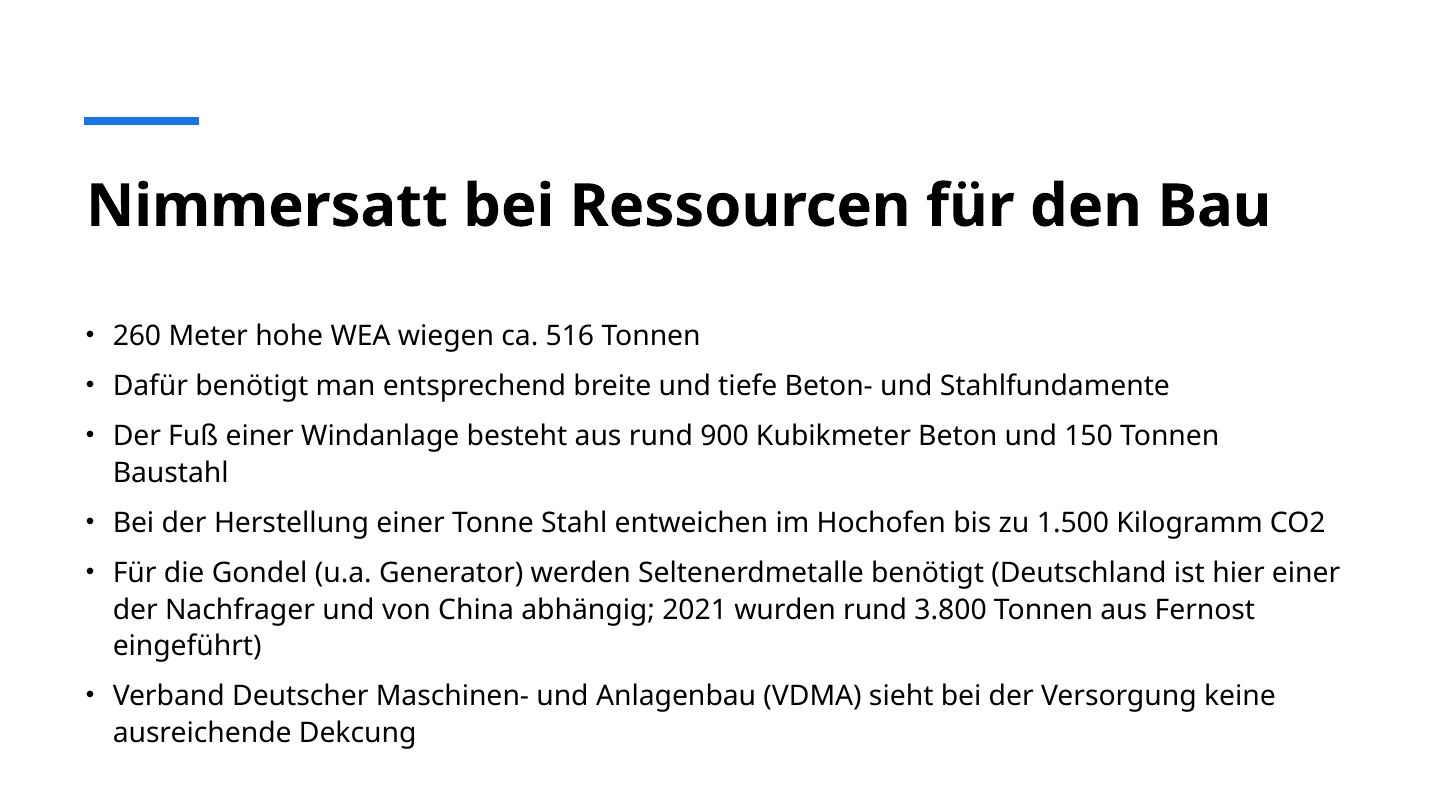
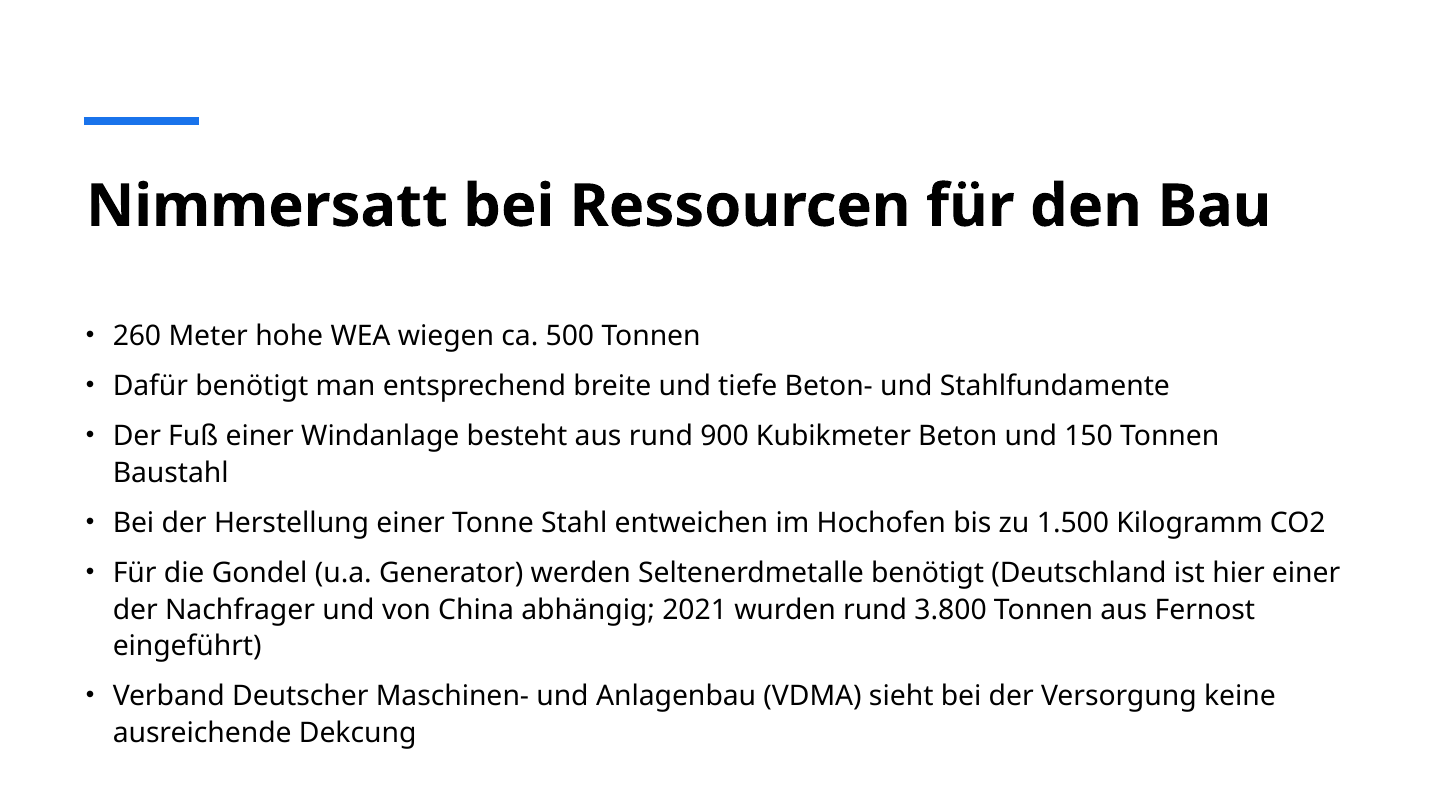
516: 516 -> 500 (570, 336)
